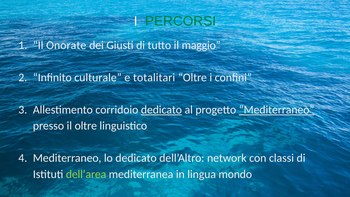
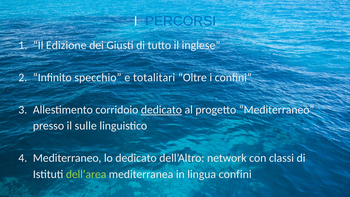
PERCORSI colour: green -> blue (181, 21)
Onorate: Onorate -> Edizione (66, 45)
maggio: maggio -> inglese (201, 45)
culturale: culturale -> specchio (98, 78)
Mediterraneo underline: present -> none (277, 110)
il oltre: oltre -> sulle (86, 126)
lingua mondo: mondo -> confini (235, 174)
